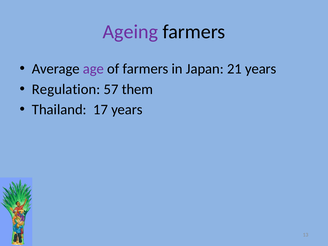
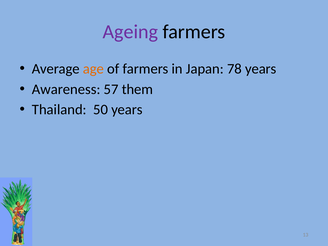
age colour: purple -> orange (93, 69)
21: 21 -> 78 (234, 69)
Regulation: Regulation -> Awareness (66, 89)
17: 17 -> 50 (101, 110)
